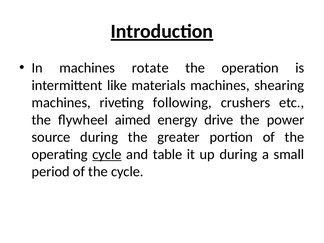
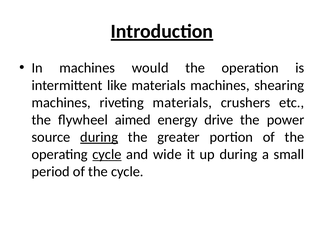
rotate: rotate -> would (150, 68)
riveting following: following -> materials (182, 103)
during underline: none -> present (99, 137)
table: table -> wide (167, 154)
